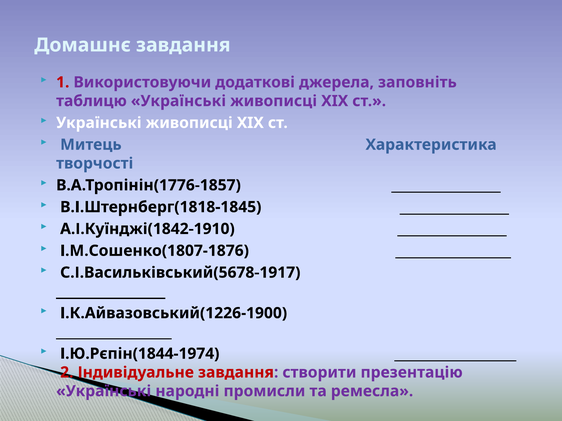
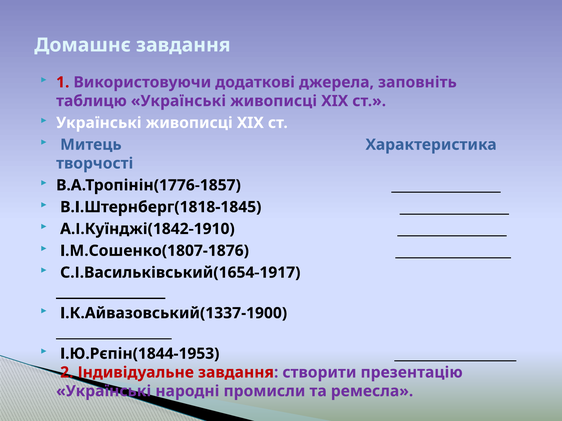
С.І.Васильківський(5678-1917: С.І.Васильківський(5678-1917 -> С.І.Васильківський(1654-1917 (180, 273)
І.К.Айвазовський(1226-1900: І.К.Айвазовський(1226-1900 -> І.К.Айвазовський(1337-1900 (174, 313)
І.Ю.Рєпін(1844-1974: І.Ю.Рєпін(1844-1974 -> І.Ю.Рєпін(1844-1953 (140, 354)
